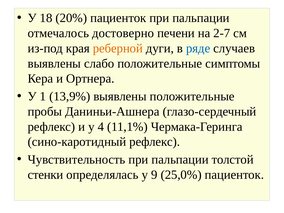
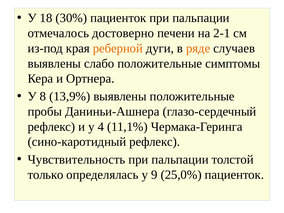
20%: 20% -> 30% (71, 18)
2-7: 2-7 -> 2-1 (222, 33)
ряде colour: blue -> orange (198, 48)
1: 1 -> 8 (43, 96)
стенки: стенки -> только (45, 175)
